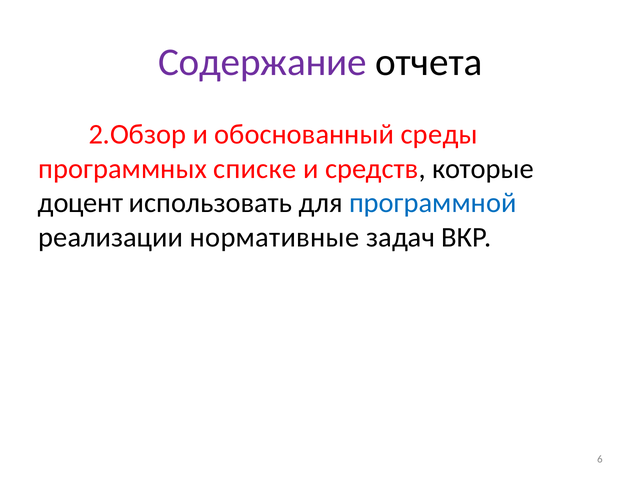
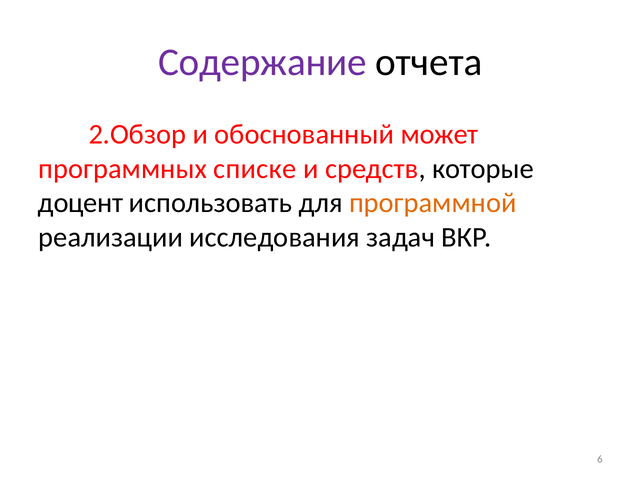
среды: среды -> может (440, 134)
программной colour: blue -> orange (433, 203)
нормативные: нормативные -> исследования (275, 237)
